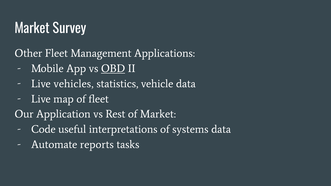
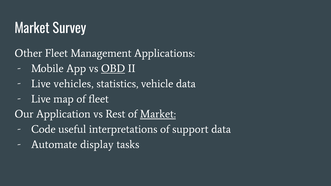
Market underline: none -> present (158, 114)
systems: systems -> support (190, 129)
reports: reports -> display (97, 145)
